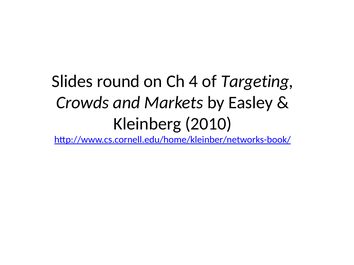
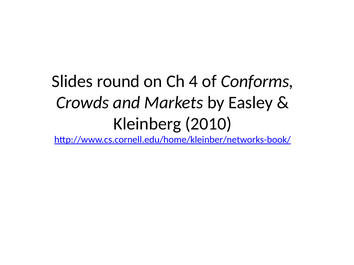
Targeting: Targeting -> Conforms (257, 81)
